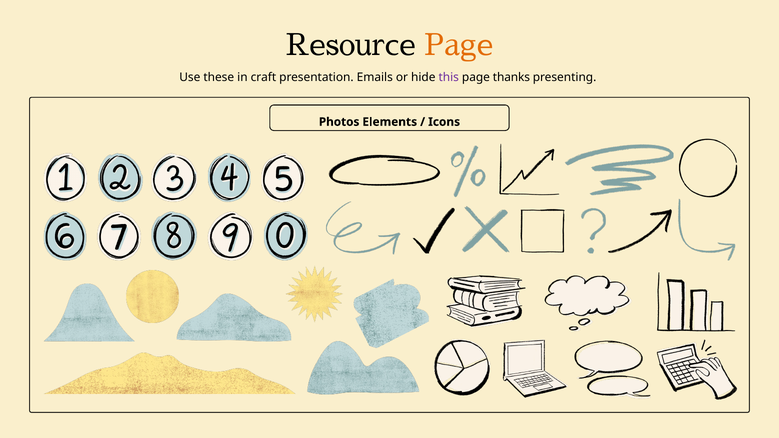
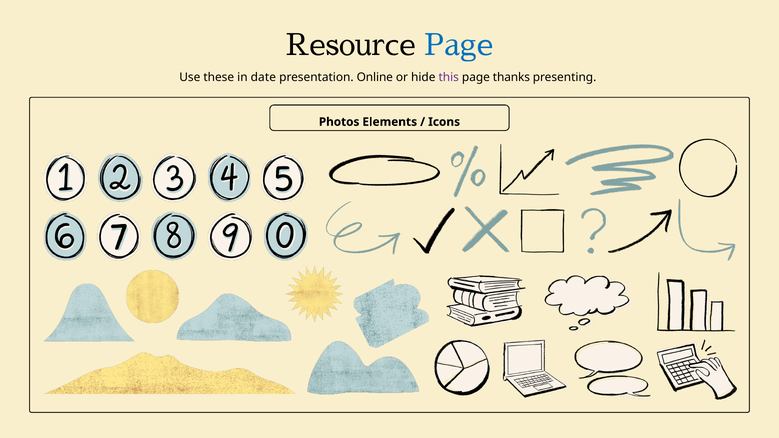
Page colour: orange -> blue (459, 45)
craft: craft -> date (263, 77)
Emails: Emails -> Online (375, 77)
